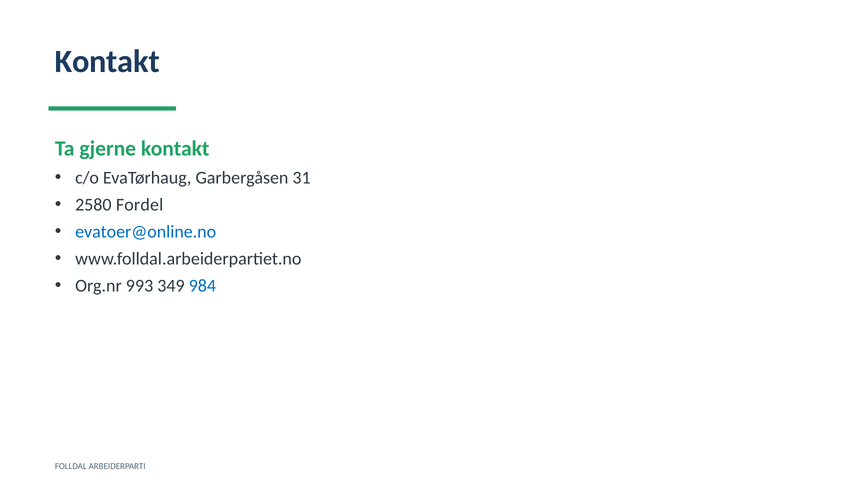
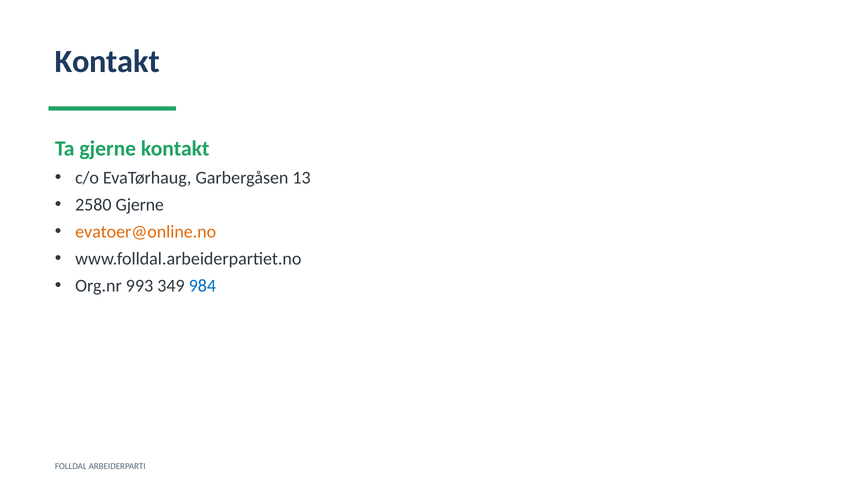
31: 31 -> 13 (302, 177)
2580 Fordel: Fordel -> Gjerne (140, 204)
evatoer@online.no colour: blue -> orange (146, 231)
